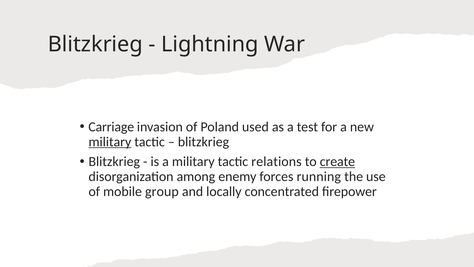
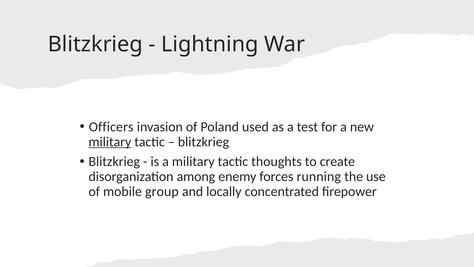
Carriage: Carriage -> Officers (111, 127)
relations: relations -> thoughts (277, 161)
create underline: present -> none (337, 161)
